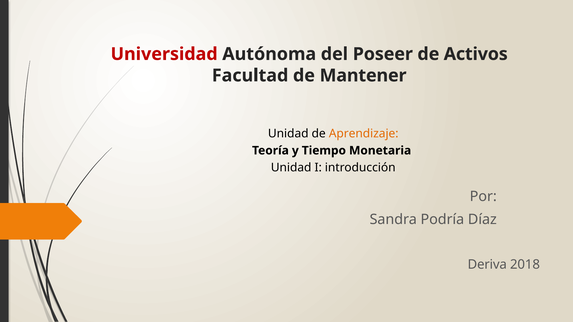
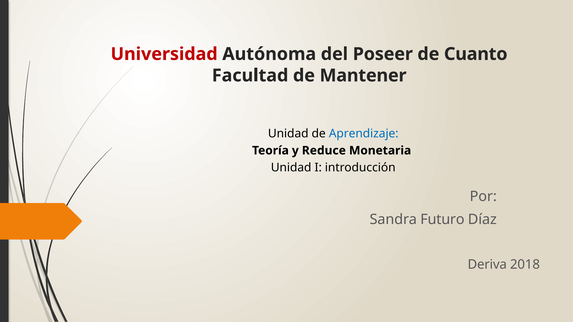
Activos: Activos -> Cuanto (476, 54)
Aprendizaje colour: orange -> blue (364, 134)
Tiempo: Tiempo -> Reduce (324, 151)
Podría: Podría -> Futuro (442, 220)
